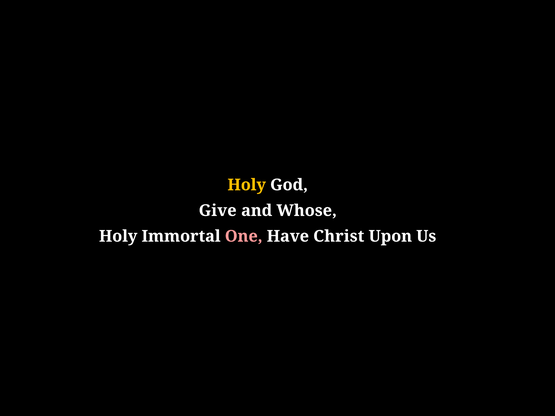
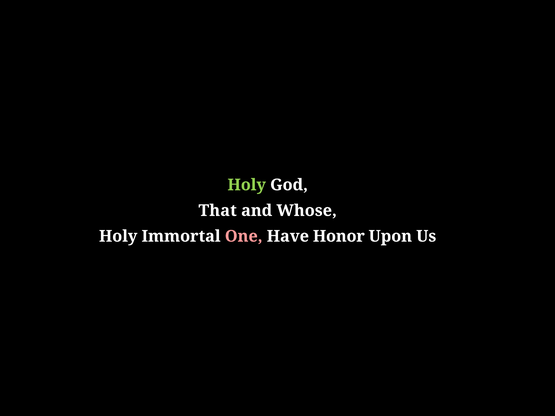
Holy colour: yellow -> light green (247, 185)
Give: Give -> That (218, 211)
Christ: Christ -> Honor (339, 236)
